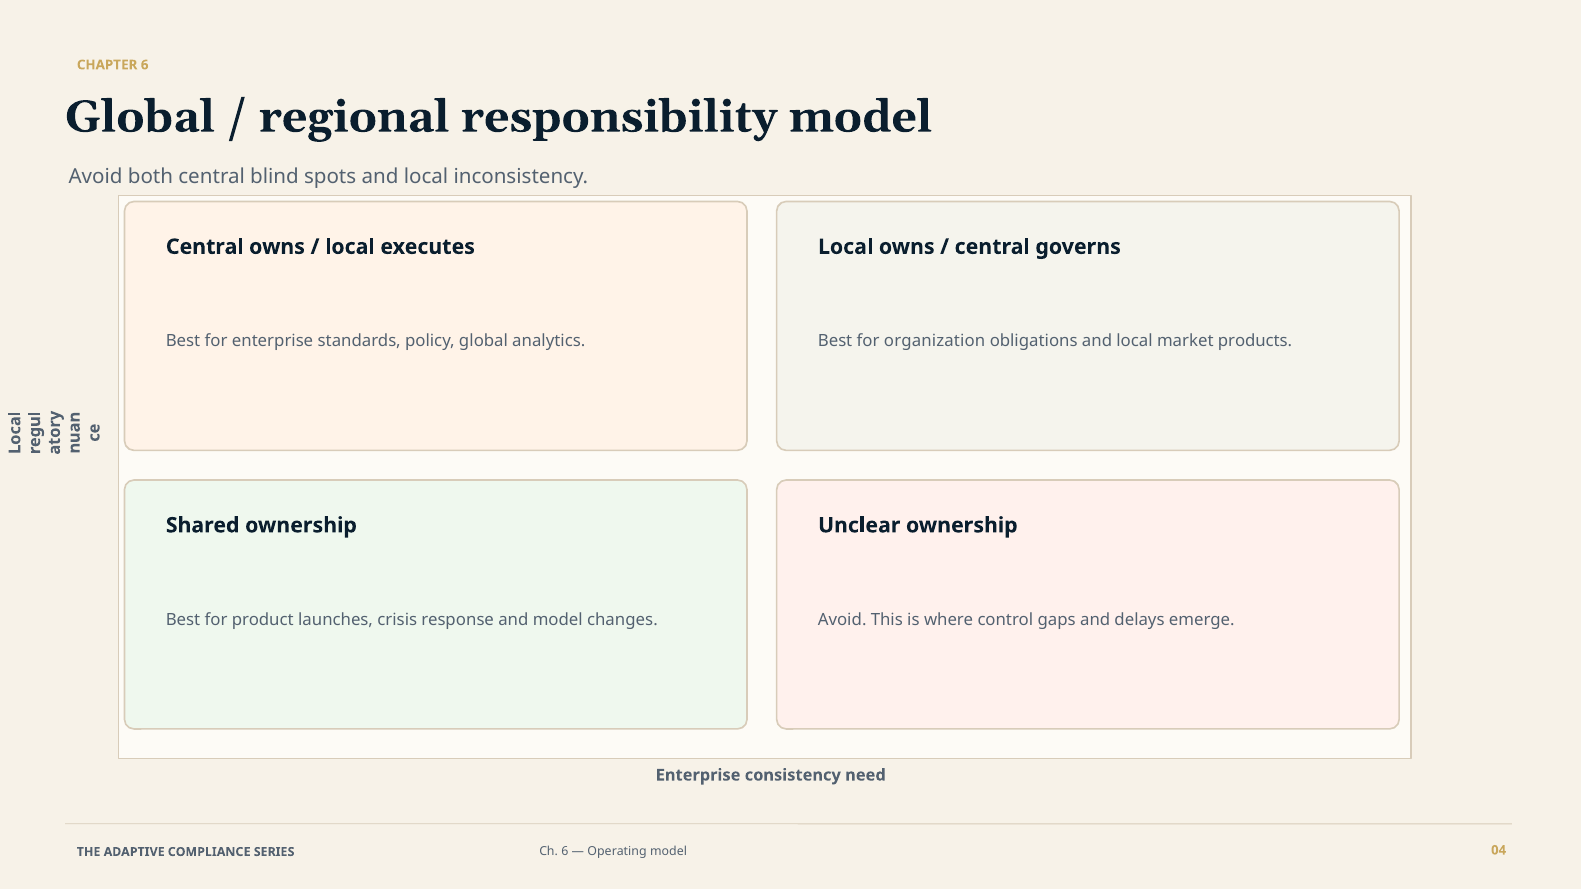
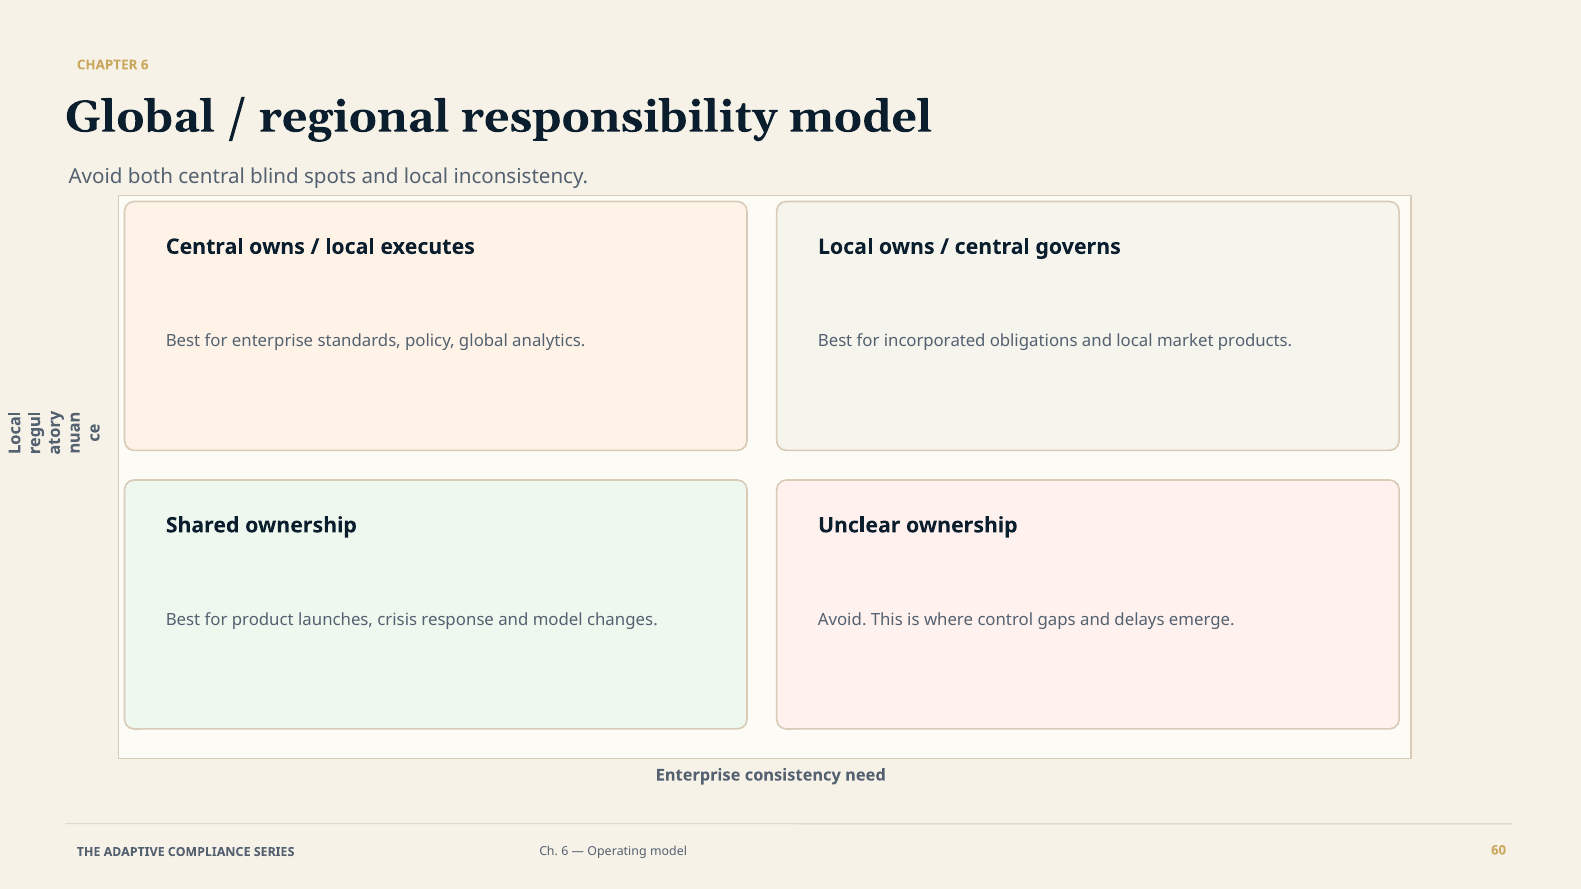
organization: organization -> incorporated (935, 341)
04: 04 -> 60 (1499, 850)
